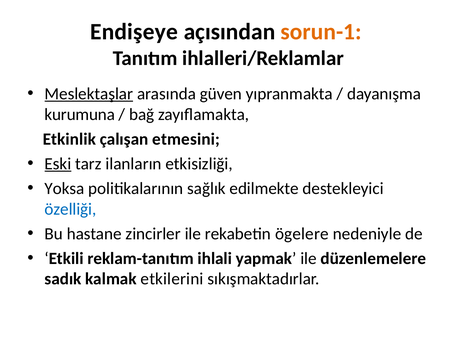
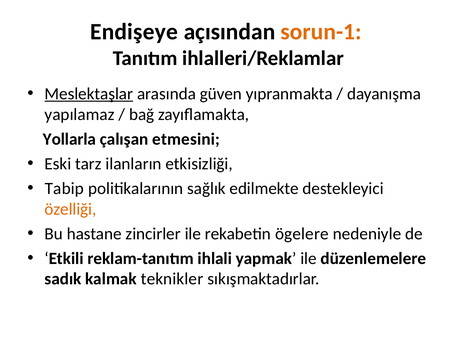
kurumuna: kurumuna -> yapılamaz (80, 114)
Etkinlik: Etkinlik -> Yollarla (69, 139)
Eski underline: present -> none (58, 164)
Yoksa: Yoksa -> Tabip (64, 188)
özelliği colour: blue -> orange (70, 209)
etkilerini: etkilerini -> teknikler (172, 279)
